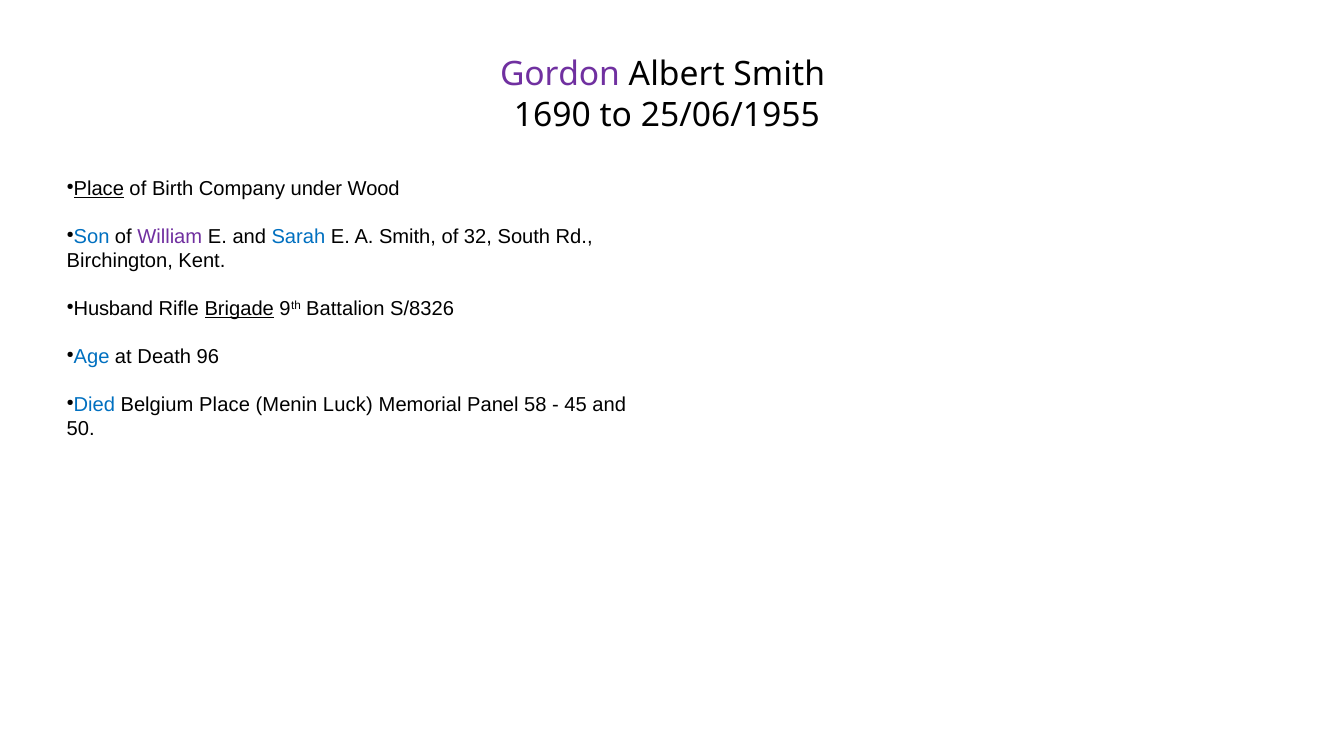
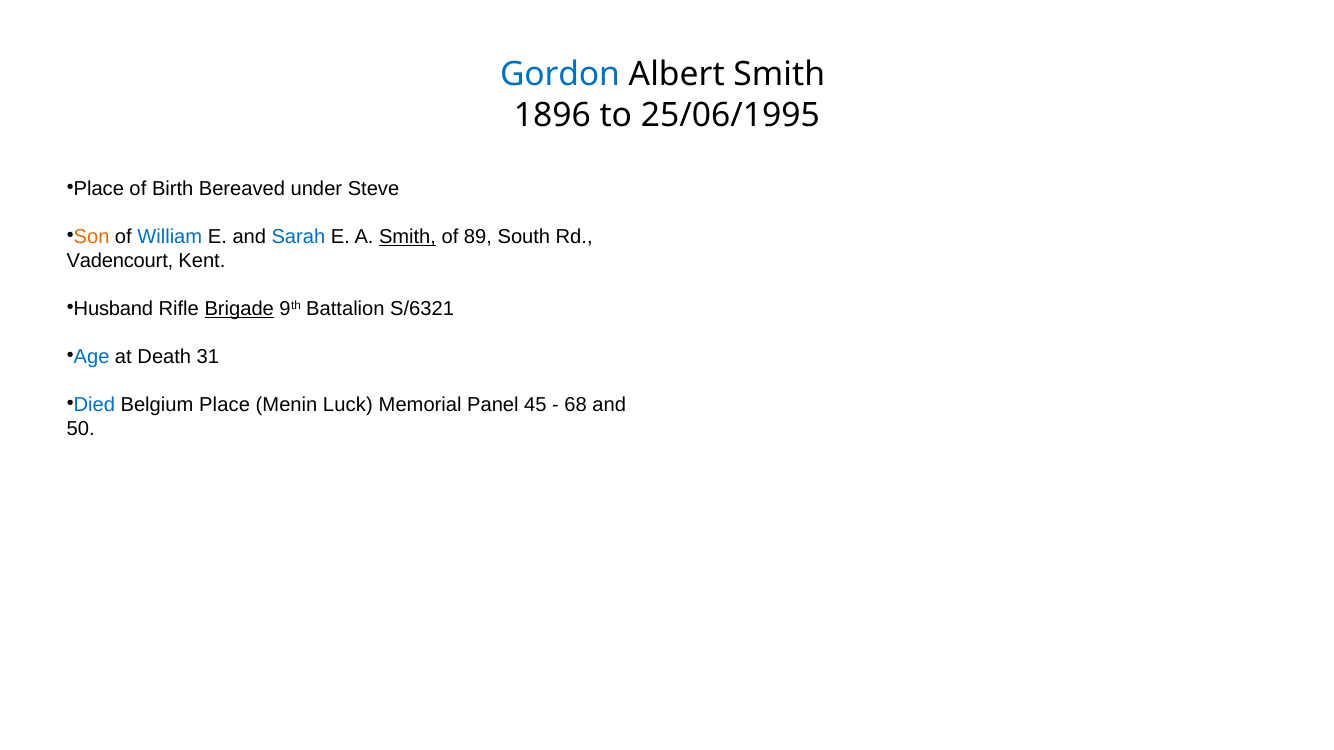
Gordon colour: purple -> blue (560, 75)
1690: 1690 -> 1896 (552, 115)
25/06/1955: 25/06/1955 -> 25/06/1995 (730, 115)
Place underline: present -> none (99, 189)
Company: Company -> Bereaved (242, 189)
Wood: Wood -> Steve (374, 189)
Son colour: blue -> orange (92, 237)
William colour: purple -> blue (170, 237)
Smith underline: none -> present (408, 237)
32: 32 -> 89 (478, 237)
Birchington: Birchington -> Vadencourt (120, 261)
S/8326: S/8326 -> S/6321 (422, 309)
96: 96 -> 31 (208, 357)
58: 58 -> 45 (535, 405)
45: 45 -> 68 (576, 405)
